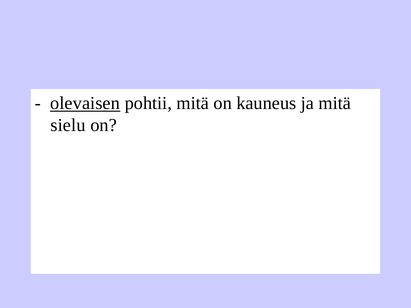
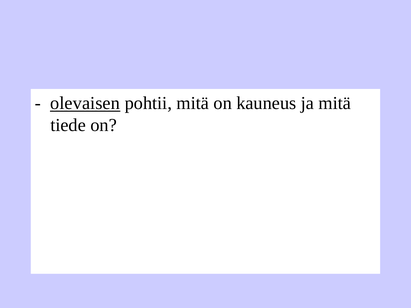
sielu: sielu -> tiede (68, 125)
